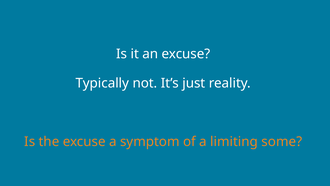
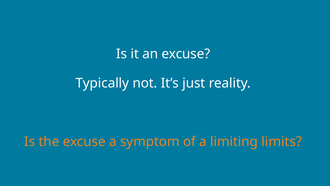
some: some -> limits (282, 141)
